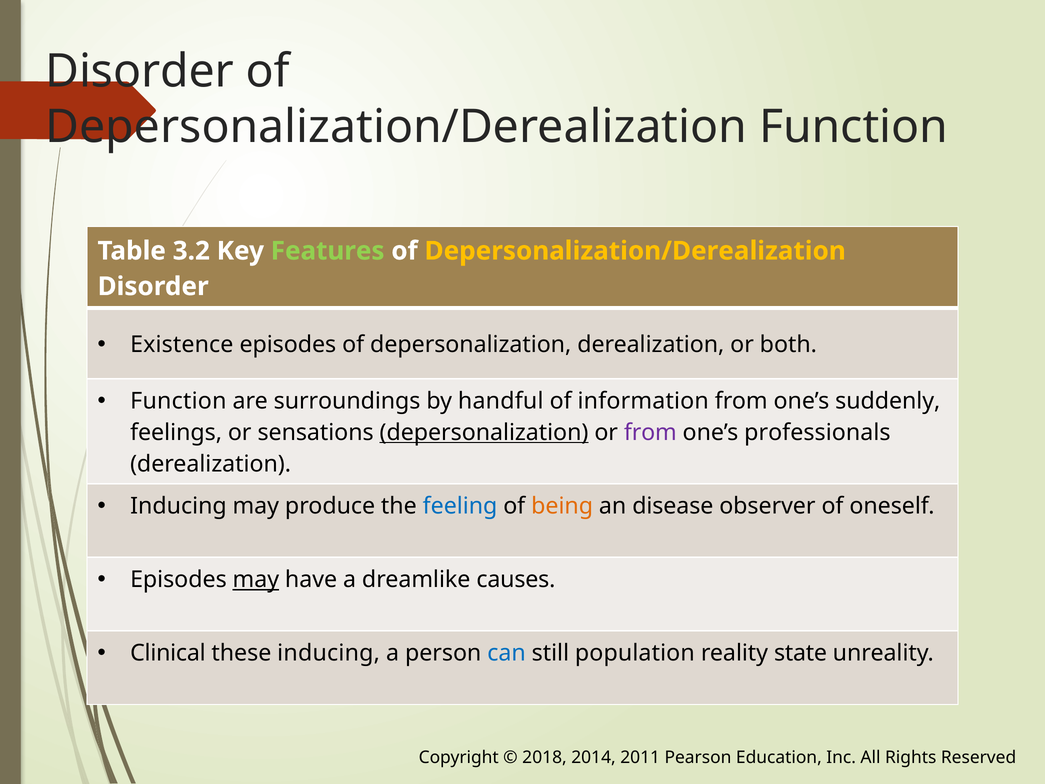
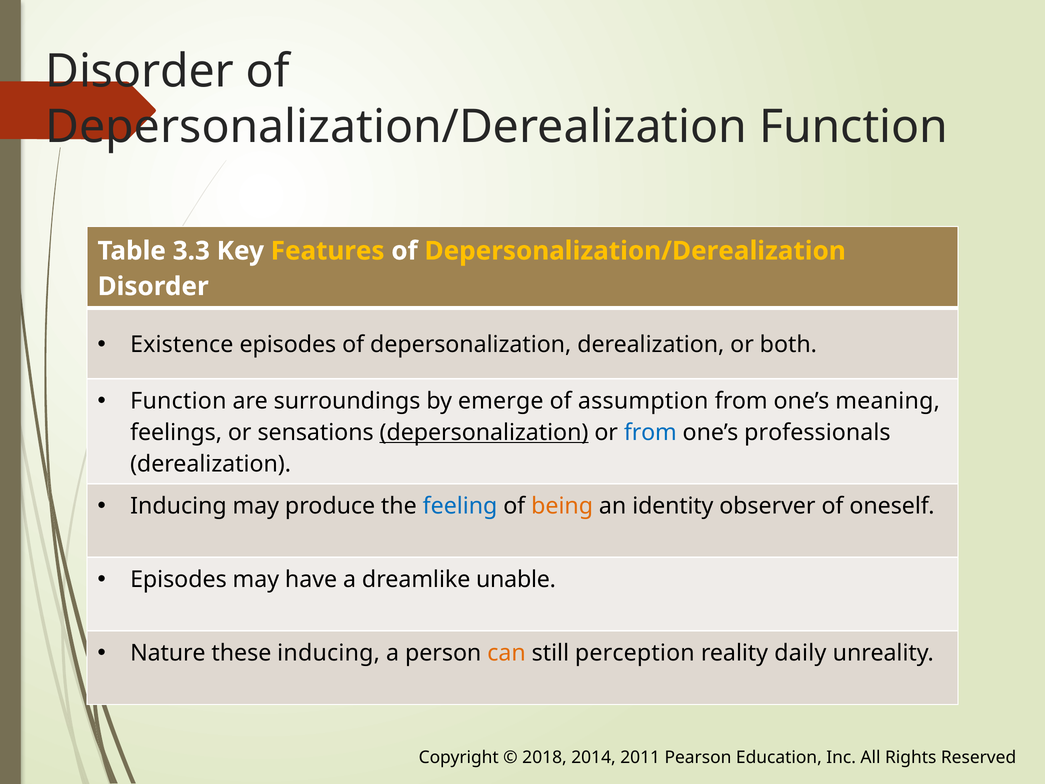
3.2: 3.2 -> 3.3 (191, 251)
Features colour: light green -> yellow (328, 251)
handful: handful -> emerge (501, 401)
information: information -> assumption (643, 401)
suddenly: suddenly -> meaning (888, 401)
from colour: purple -> blue (650, 432)
disease: disease -> identity (673, 506)
may underline: present -> none (256, 579)
causes: causes -> unable (516, 579)
Clinical: Clinical -> Nature (168, 653)
can colour: blue -> orange (507, 653)
population: population -> perception (635, 653)
state: state -> daily (800, 653)
